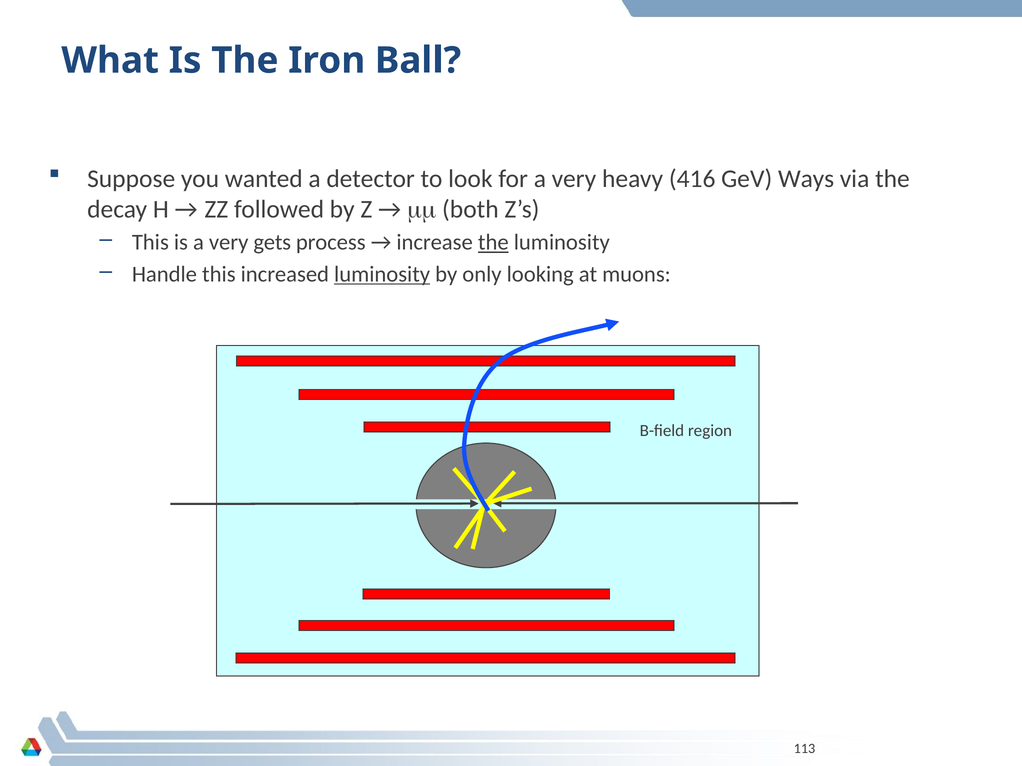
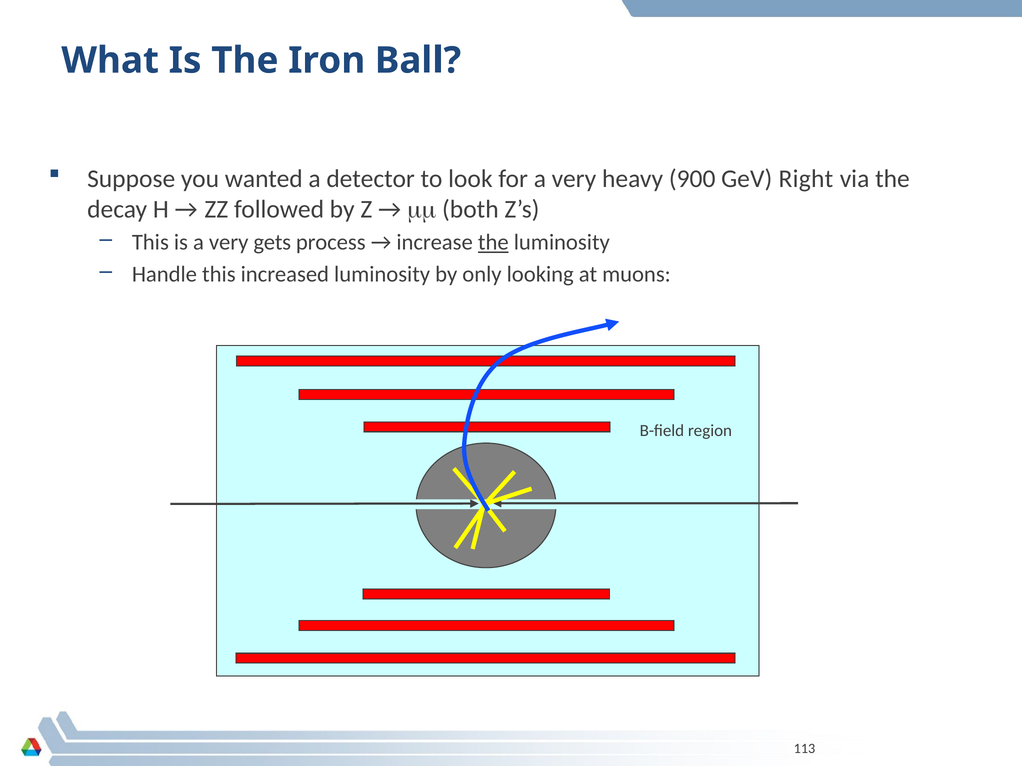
416: 416 -> 900 (692, 179)
Ways: Ways -> Right (806, 179)
luminosity underline: present -> none (382, 274)
